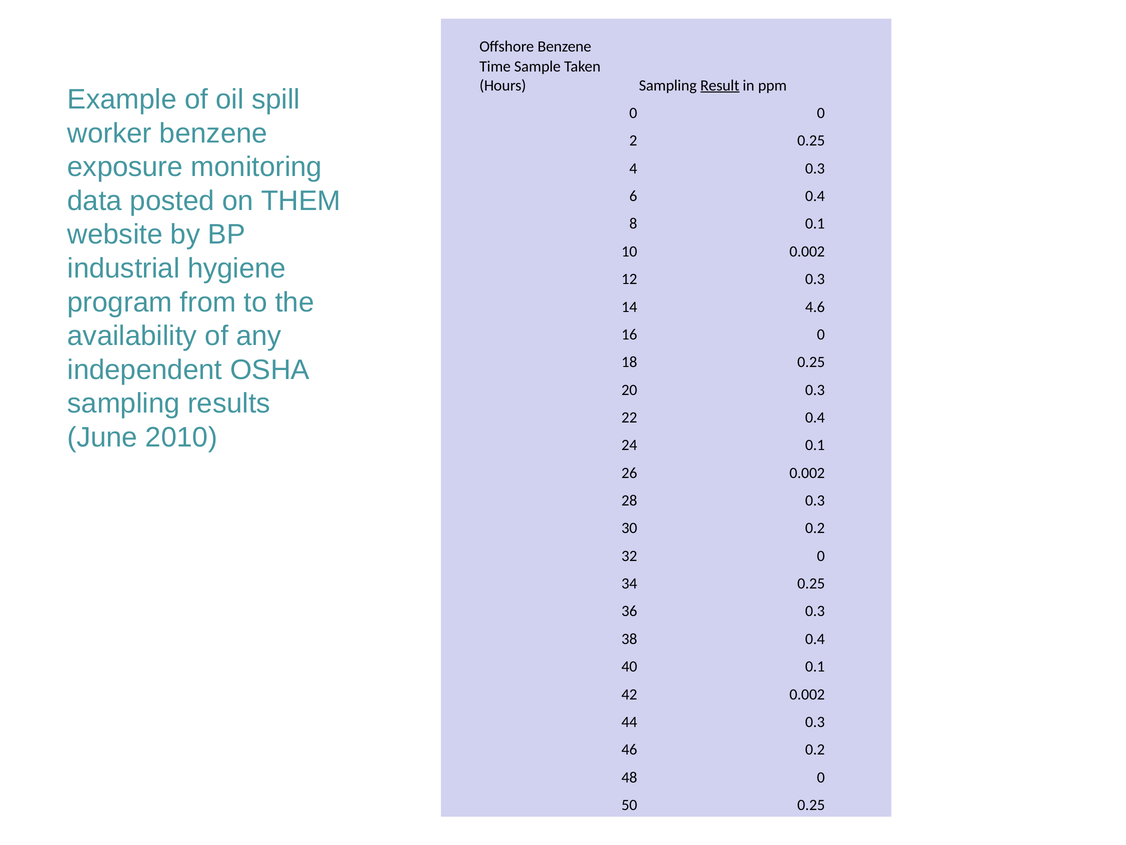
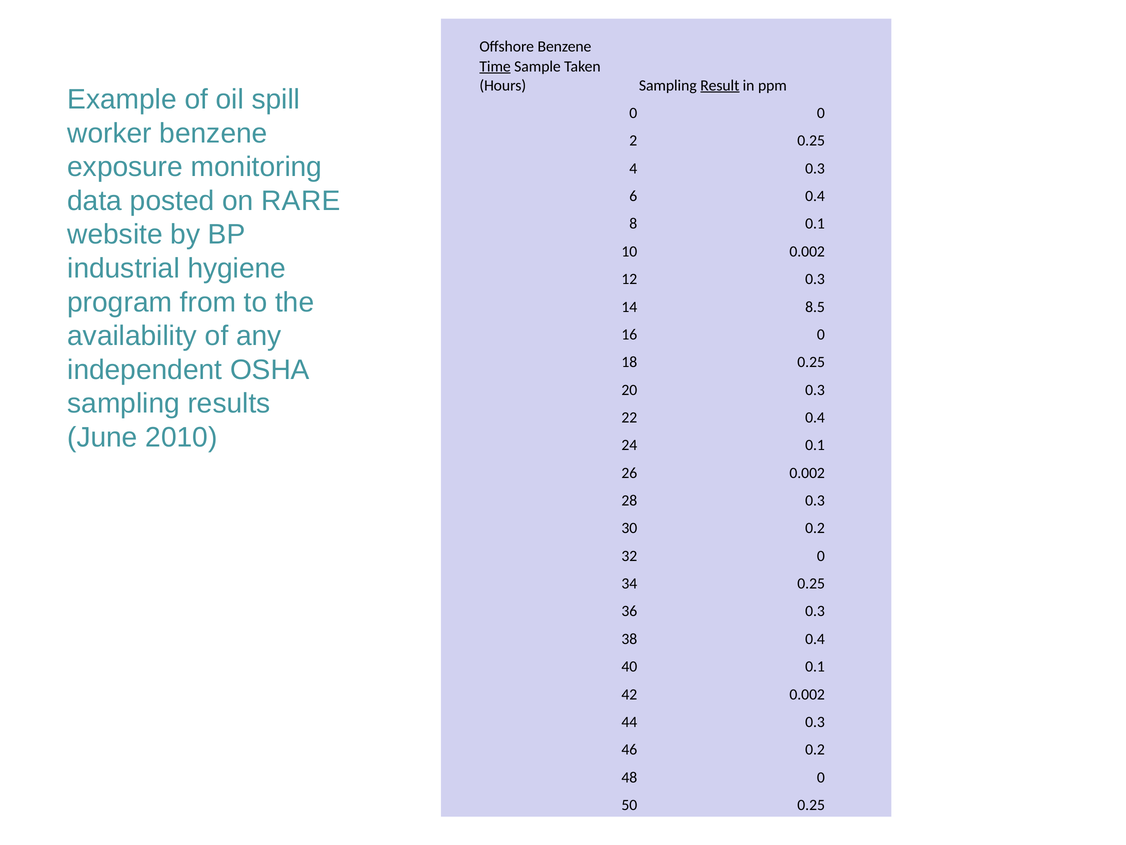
Time underline: none -> present (495, 66)
THEM: THEM -> RARE (301, 201)
4.6: 4.6 -> 8.5 (815, 307)
